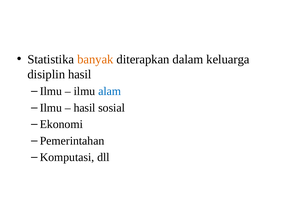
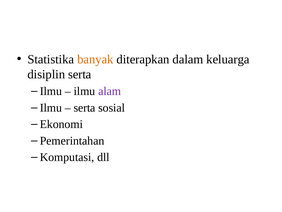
disiplin hasil: hasil -> serta (80, 74)
alam colour: blue -> purple (110, 91)
hasil: hasil -> serta (85, 108)
